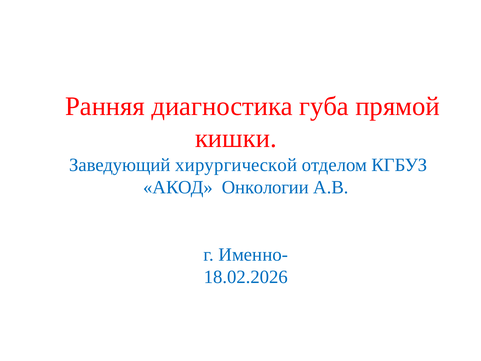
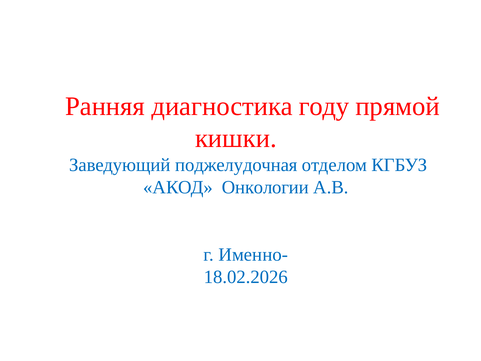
губа: губа -> году (324, 106)
хирургической: хирургической -> поджелудочная (236, 165)
